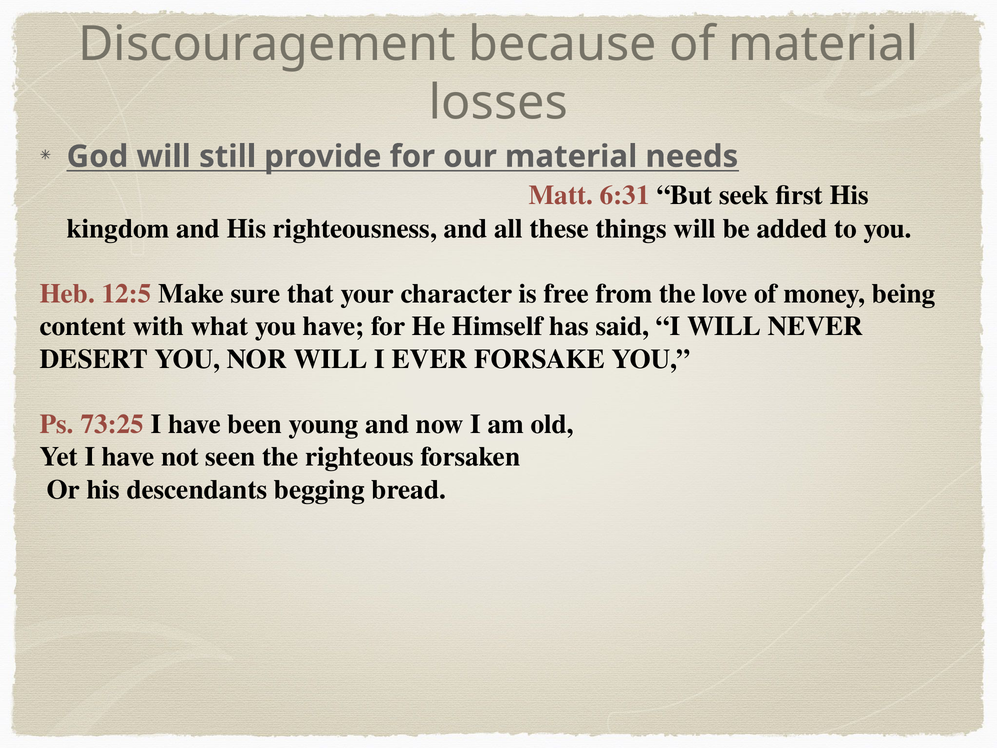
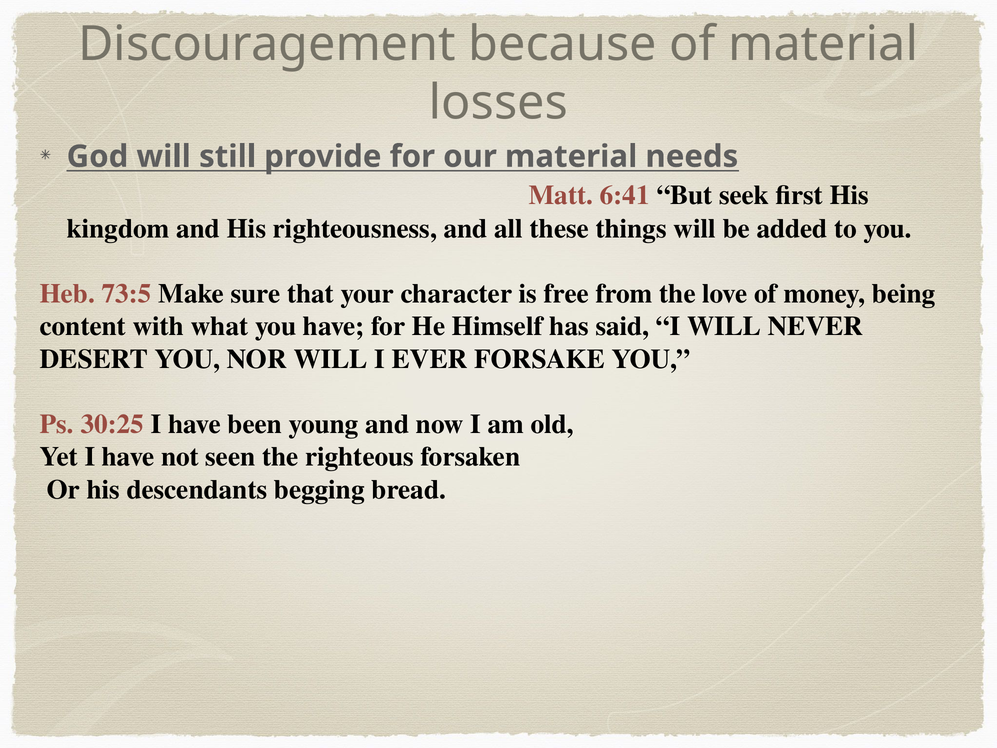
6:31: 6:31 -> 6:41 (625, 195)
12:5: 12:5 -> 73:5 (127, 294)
73:25: 73:25 -> 30:25 (112, 424)
